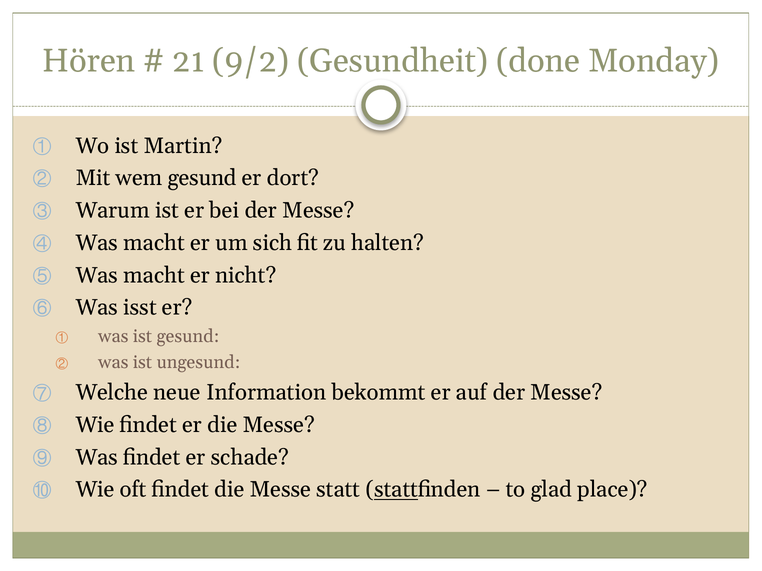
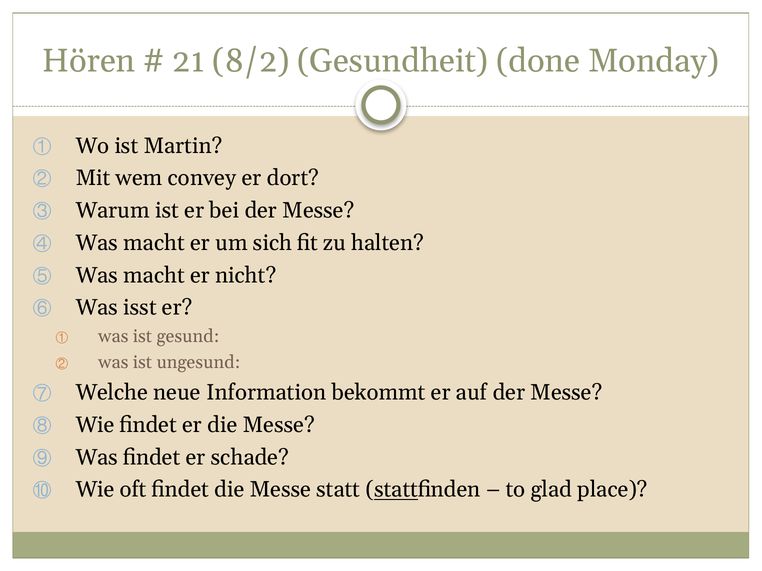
9/2: 9/2 -> 8/2 (251, 61)
wem gesund: gesund -> convey (202, 178)
